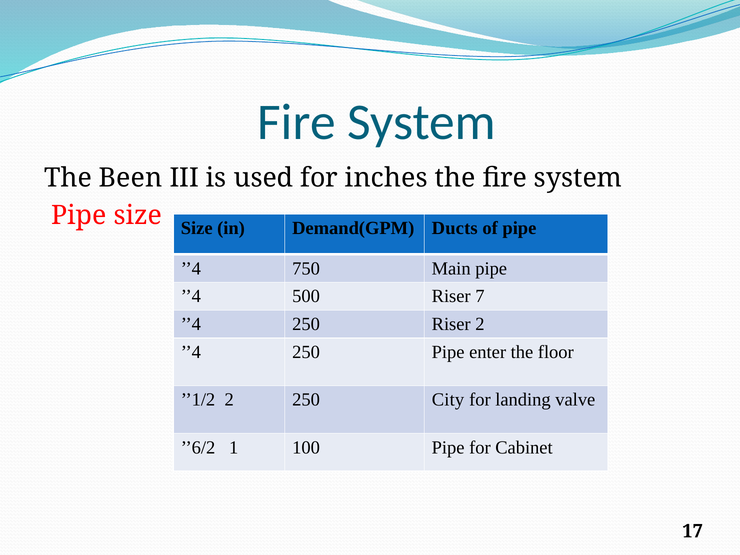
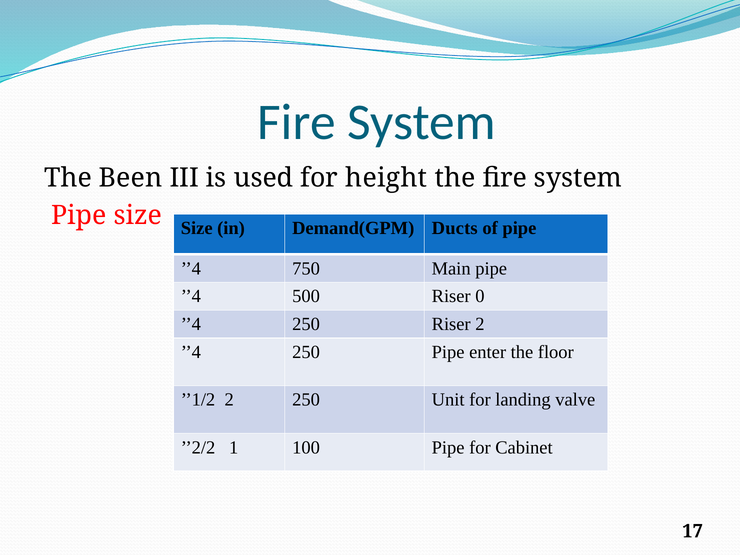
inches: inches -> height (386, 178)
7: 7 -> 0 (480, 296)
City: City -> Unit (448, 400)
6/2: 6/2 -> 2/2 (203, 447)
